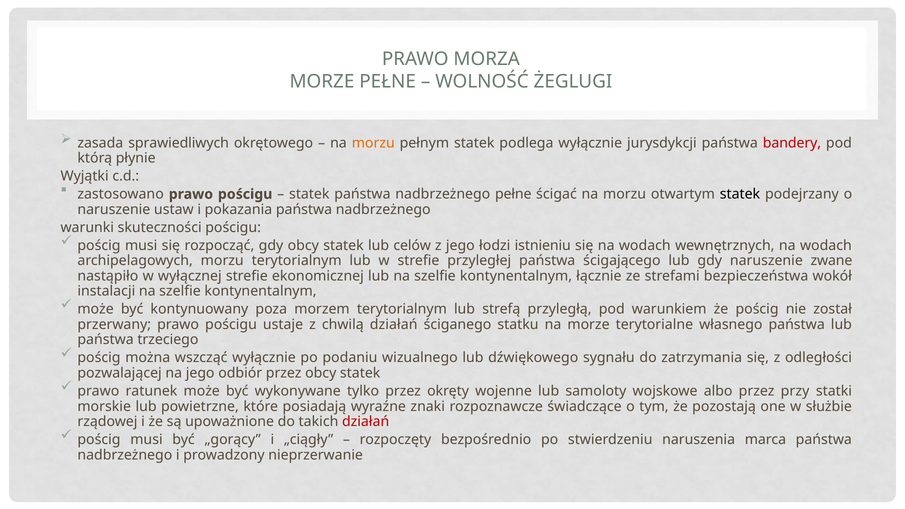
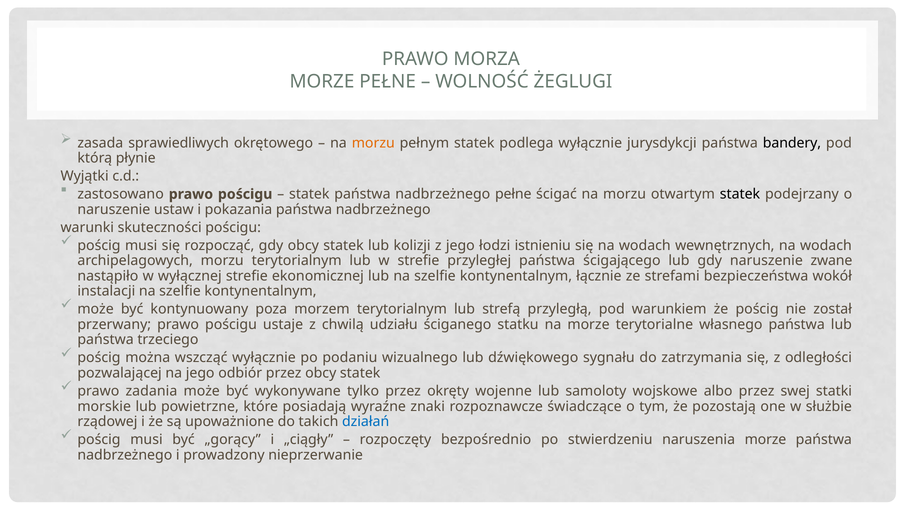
bandery colour: red -> black (792, 143)
celów: celów -> kolizji (412, 245)
chwilą działań: działań -> udziału (394, 325)
ratunek: ratunek -> zadania (151, 391)
przy: przy -> swej (795, 391)
działań colour: red -> blue (366, 422)
naruszenia marca: marca -> morze (765, 440)
